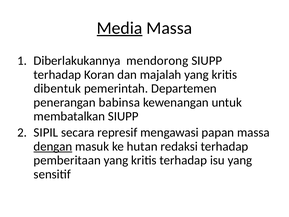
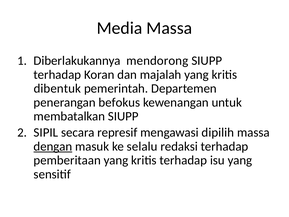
Media underline: present -> none (120, 28)
babinsa: babinsa -> befokus (119, 102)
papan: papan -> dipilih (218, 132)
hutan: hutan -> selalu (142, 146)
